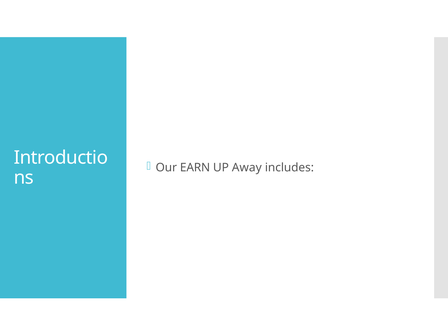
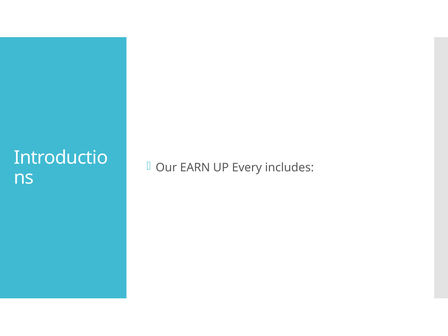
Away: Away -> Every (247, 168)
